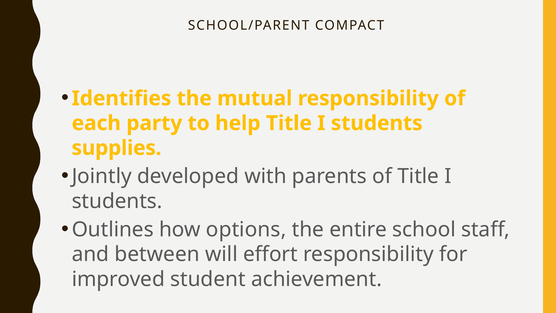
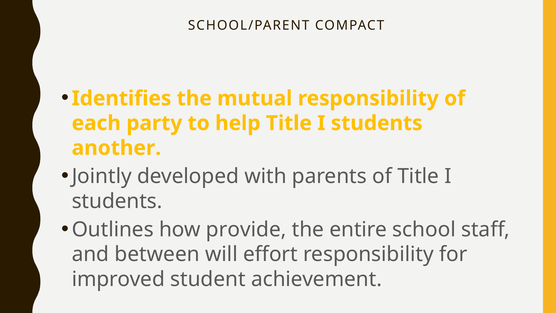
supplies: supplies -> another (116, 148)
options: options -> provide (246, 229)
